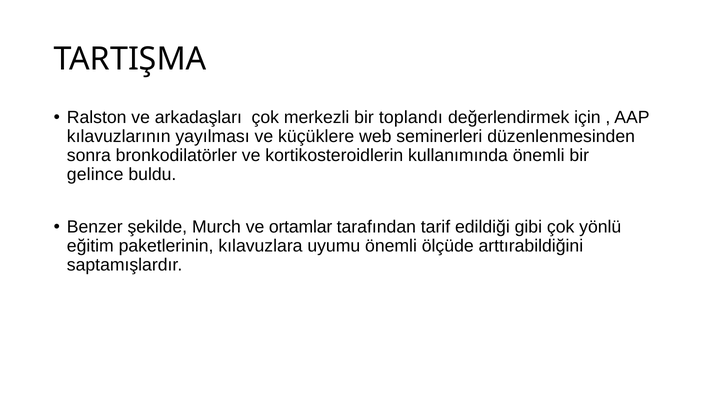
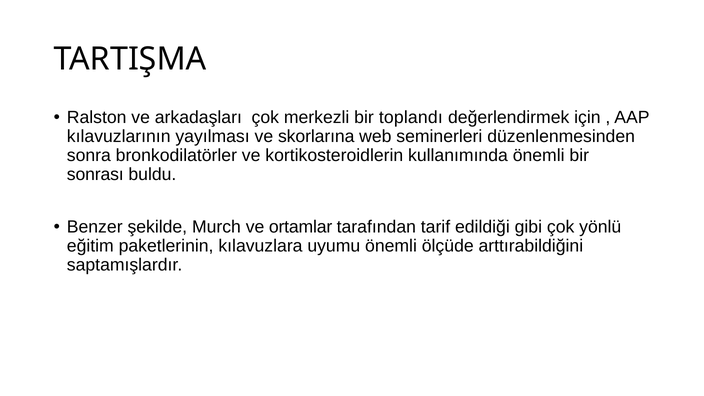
küçüklere: küçüklere -> skorlarına (316, 136)
gelince: gelince -> sonrası (95, 174)
